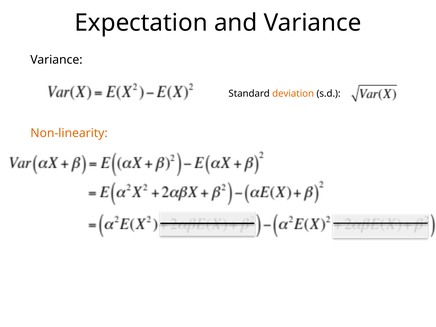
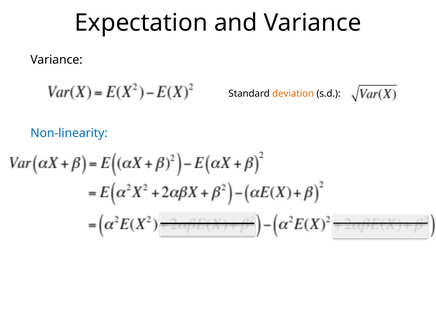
Non-linearity colour: orange -> blue (69, 133)
